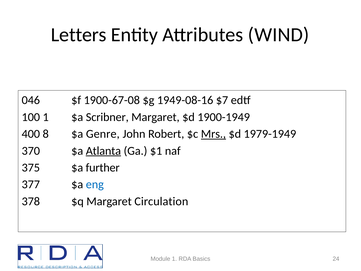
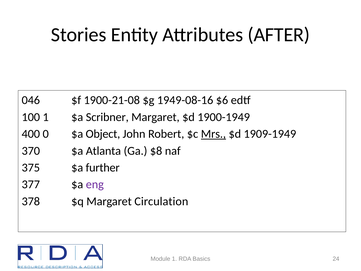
Letters: Letters -> Stories (79, 35)
WIND: WIND -> AFTER (279, 35)
1900-67-08: 1900-67-08 -> 1900-21-08 (112, 100)
$7: $7 -> $6 (222, 100)
8: 8 -> 0 (46, 134)
Genre: Genre -> Object (103, 134)
1979-1949: 1979-1949 -> 1909-1949 (270, 134)
Atlanta underline: present -> none (103, 151)
$1: $1 -> $8 (156, 151)
eng colour: blue -> purple (95, 184)
